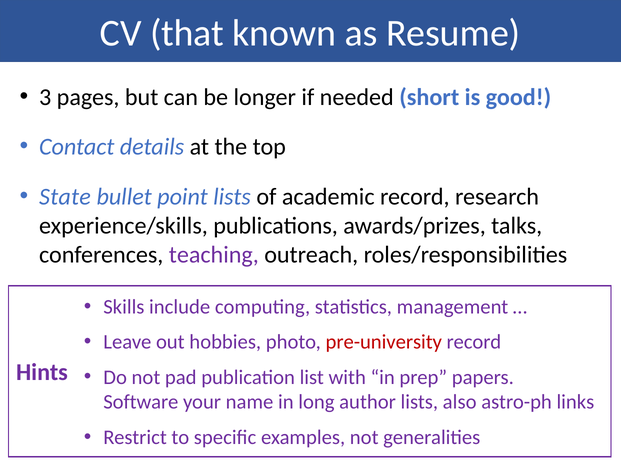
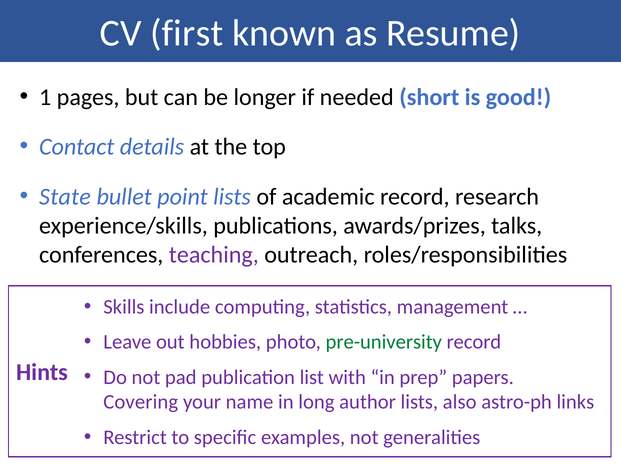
that: that -> first (187, 33)
3: 3 -> 1 (45, 97)
pre-university colour: red -> green (384, 342)
Software: Software -> Covering (141, 402)
